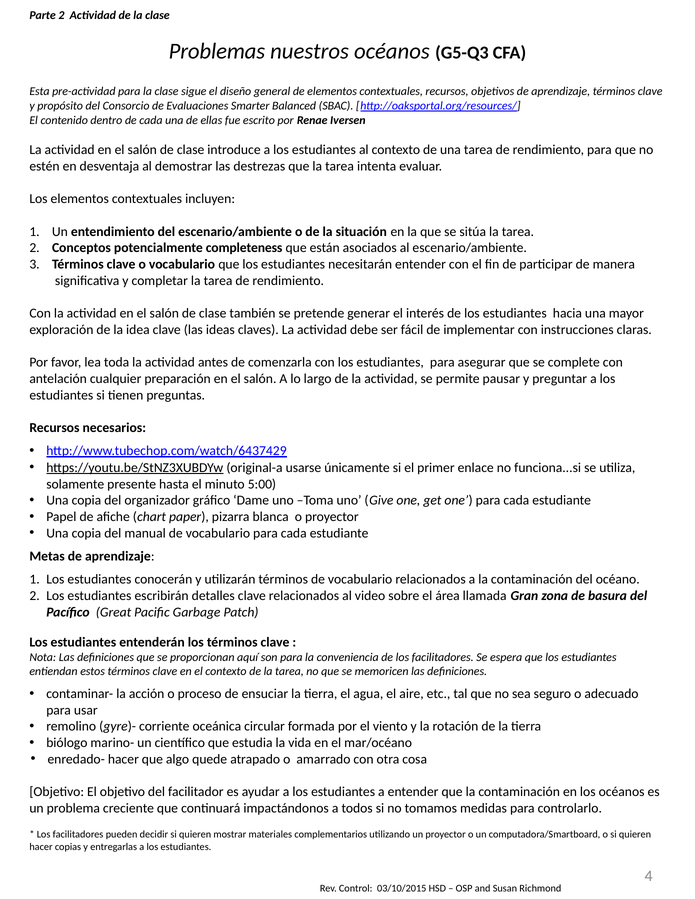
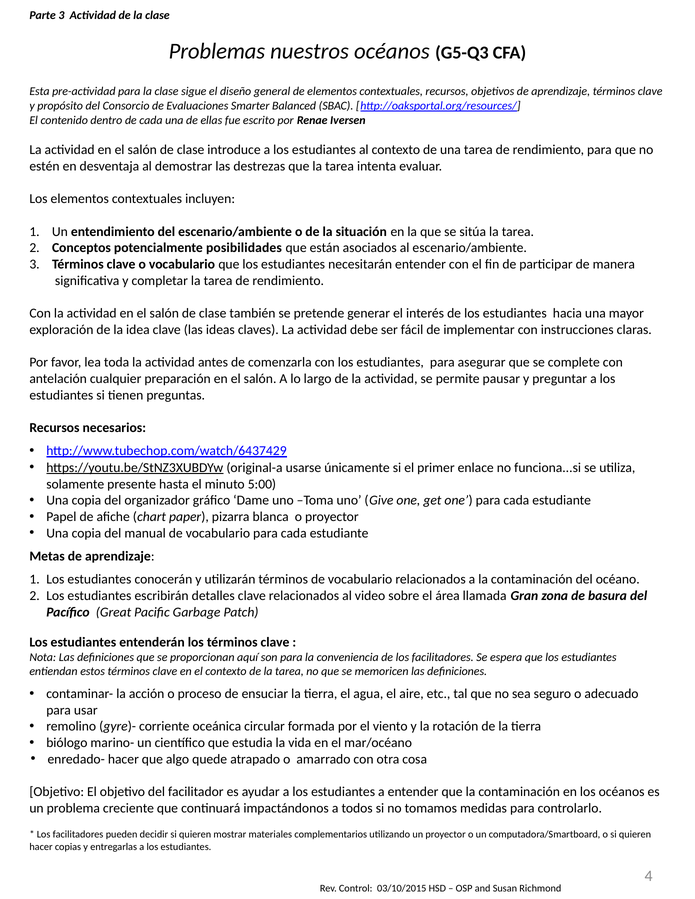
Parte 2: 2 -> 3 (61, 15)
completeness: completeness -> posibilidades (244, 248)
